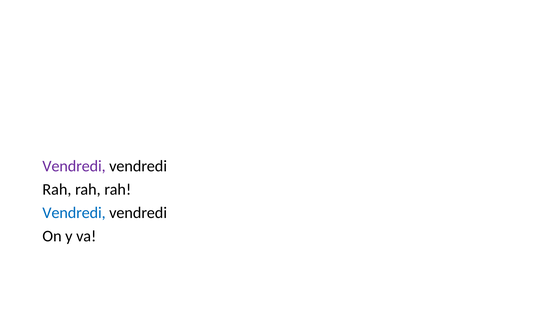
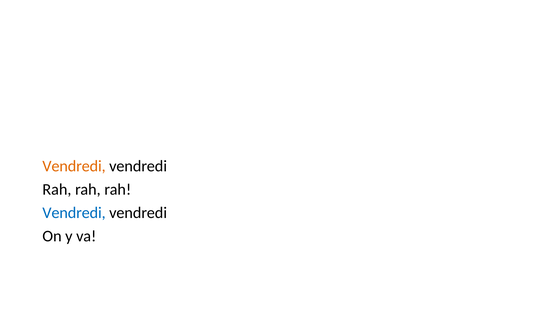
Vendredi colour: purple -> orange (74, 166)
